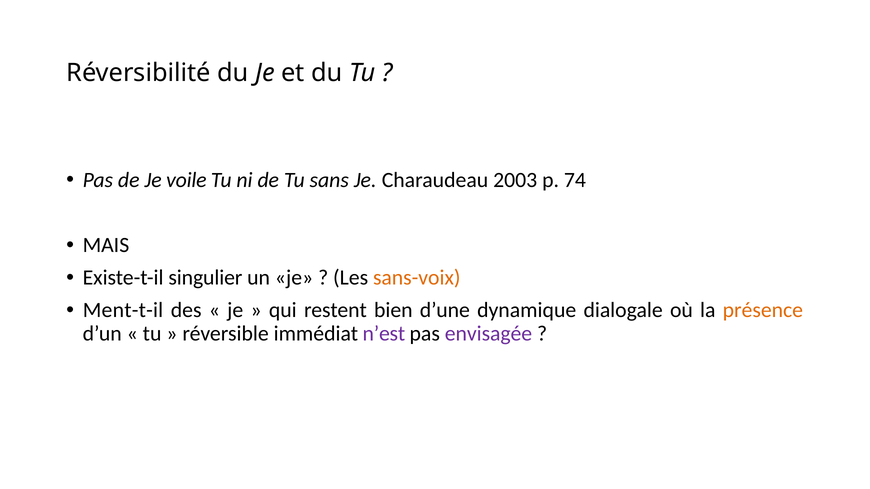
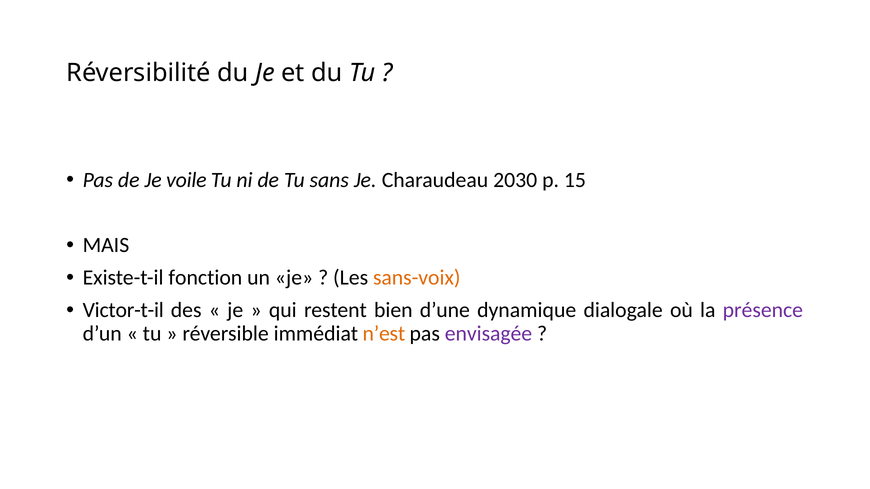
2003: 2003 -> 2030 (515, 180)
74: 74 -> 15 (575, 180)
singulier: singulier -> fonction (205, 278)
Ment-t-il: Ment-t-il -> Victor-t-il (123, 311)
présence colour: orange -> purple (763, 311)
n’est colour: purple -> orange (384, 334)
